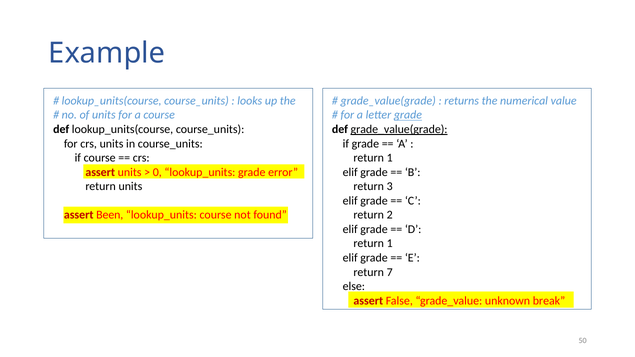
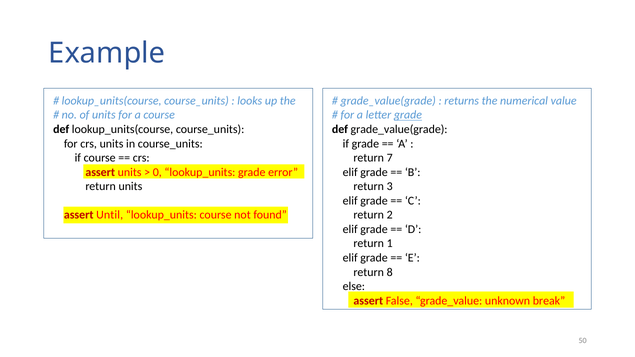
grade_value(grade underline: present -> none (399, 129)
1: 1 -> 7 (390, 158)
Been: Been -> Until (110, 215)
7: 7 -> 8 (390, 272)
